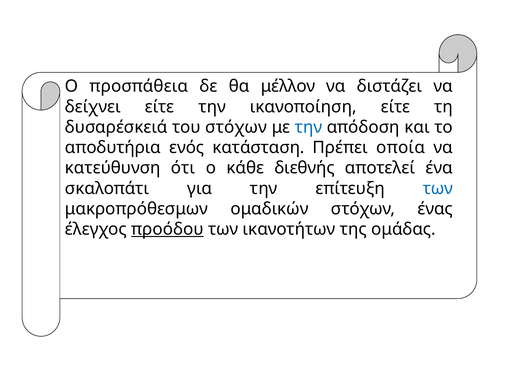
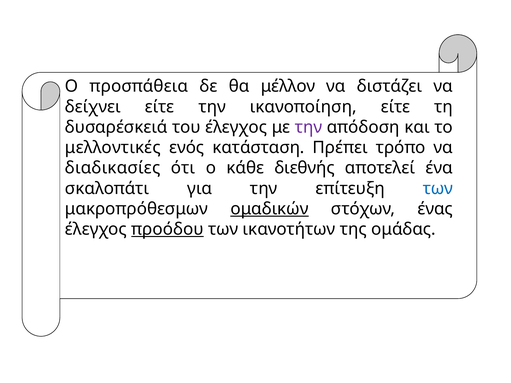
του στόχων: στόχων -> έλεγχος (236, 127)
την colour: blue -> purple (308, 127)
αποδυτήρια: αποδυτήρια -> μελλοντικές (113, 148)
οποία: οποία -> τρόπο (401, 148)
κατεύθυνση: κατεύθυνση -> διαδικασίες (113, 168)
ομαδικών underline: none -> present (270, 209)
